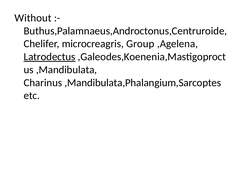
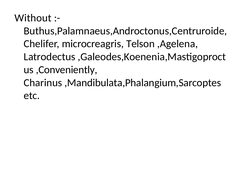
Group: Group -> Telson (140, 44)
Latrodectus underline: present -> none (50, 57)
,Mandibulata: ,Mandibulata -> ,Conveniently (67, 70)
